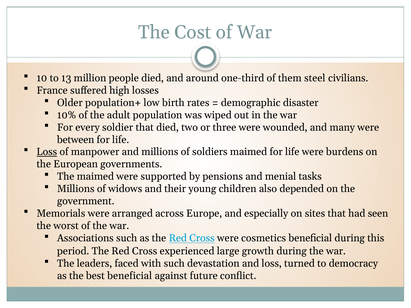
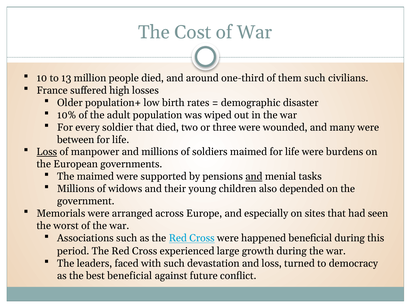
them steel: steel -> such (315, 78)
and underline: none -> present (254, 177)
cosmetics: cosmetics -> happened (264, 238)
